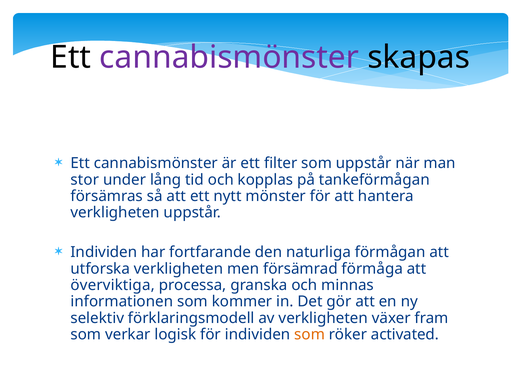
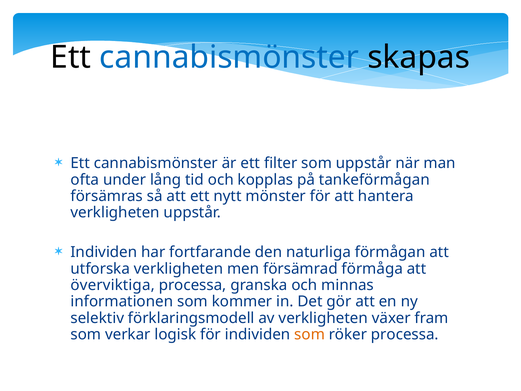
cannabismönster colour: purple -> blue (229, 57)
stor: stor -> ofta (85, 180)
röker activated: activated -> processa (405, 334)
